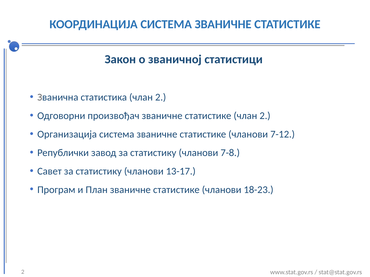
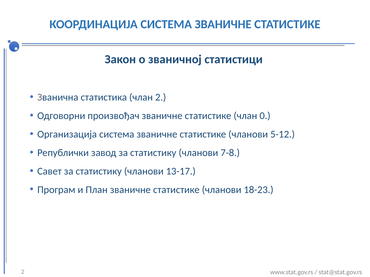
статистике члан 2: 2 -> 0 (265, 116)
7-12: 7-12 -> 5-12 (283, 135)
